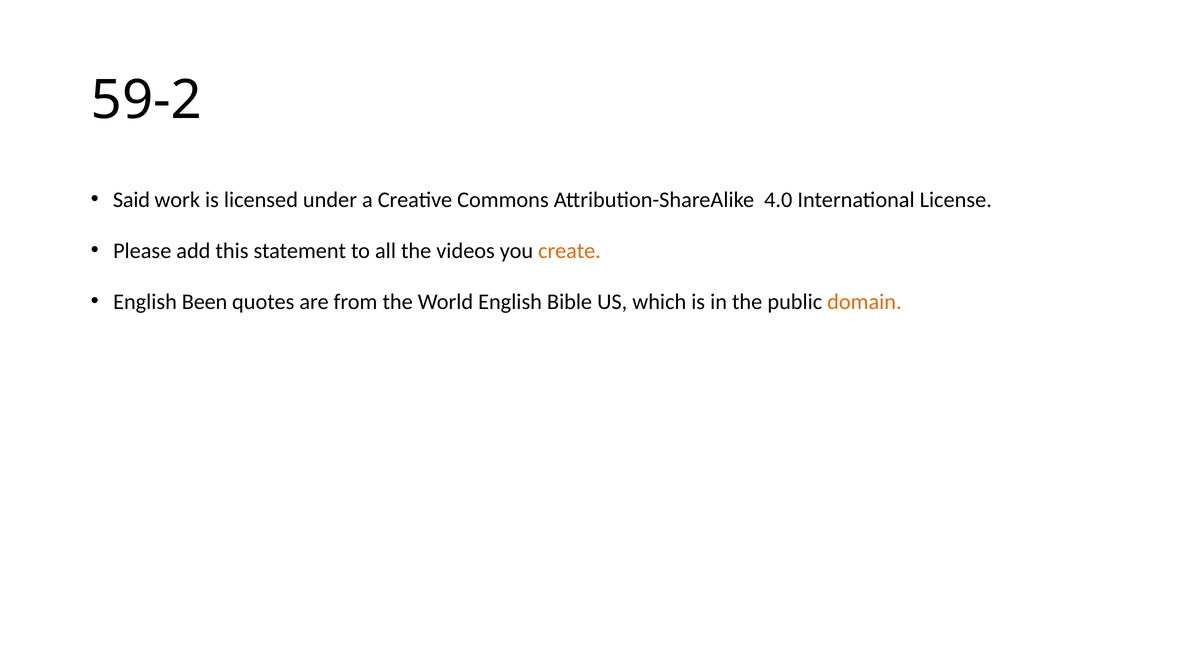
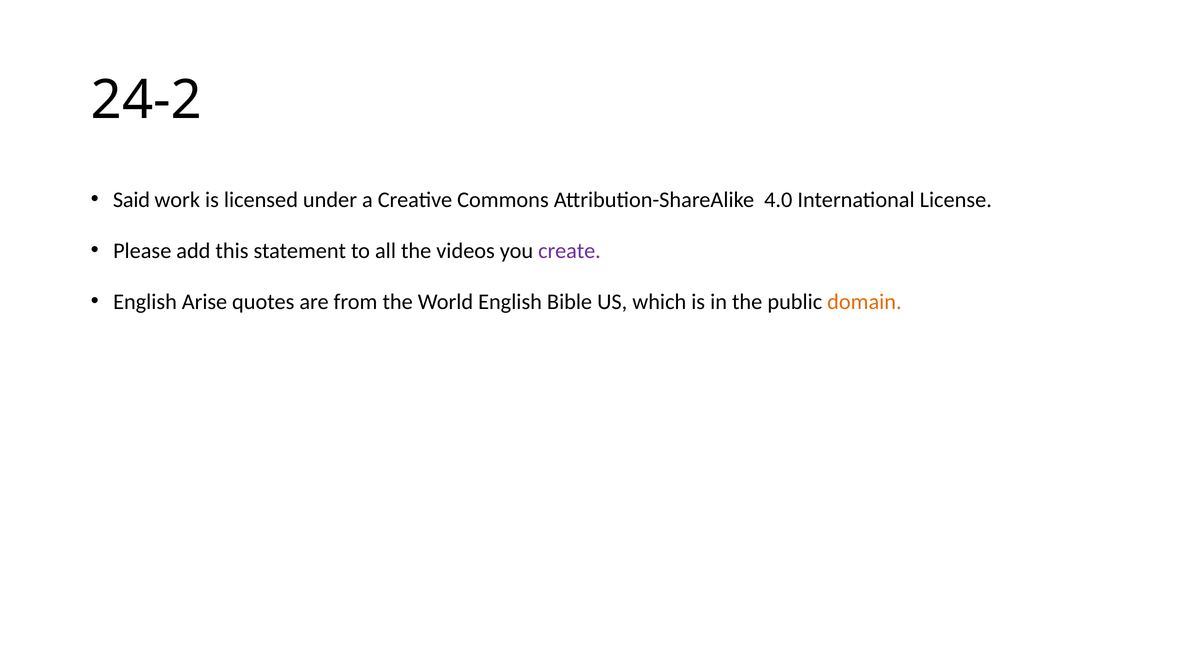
59-2: 59-2 -> 24-2 (146, 100)
create colour: orange -> purple (569, 251)
Been: Been -> Arise (205, 302)
